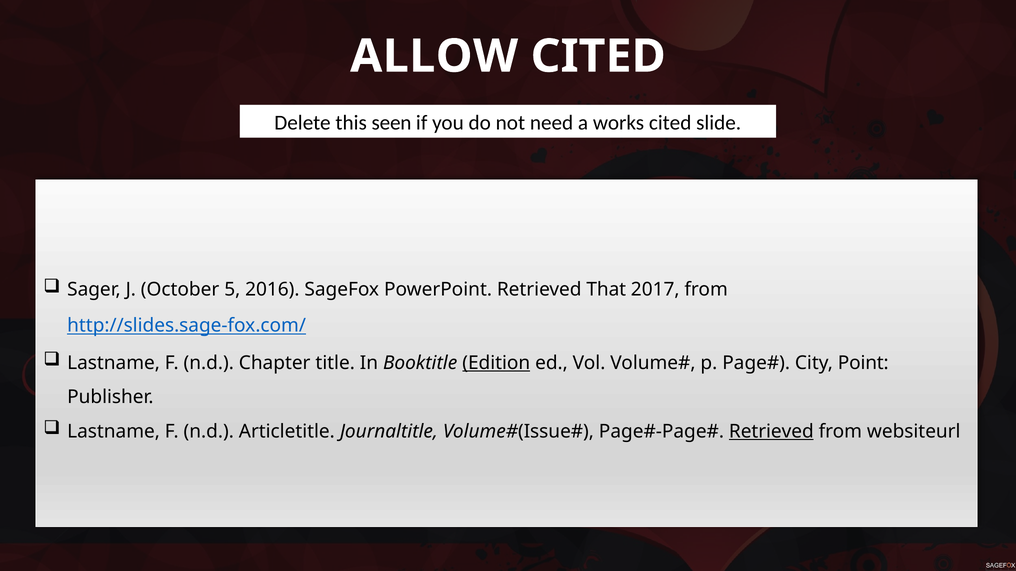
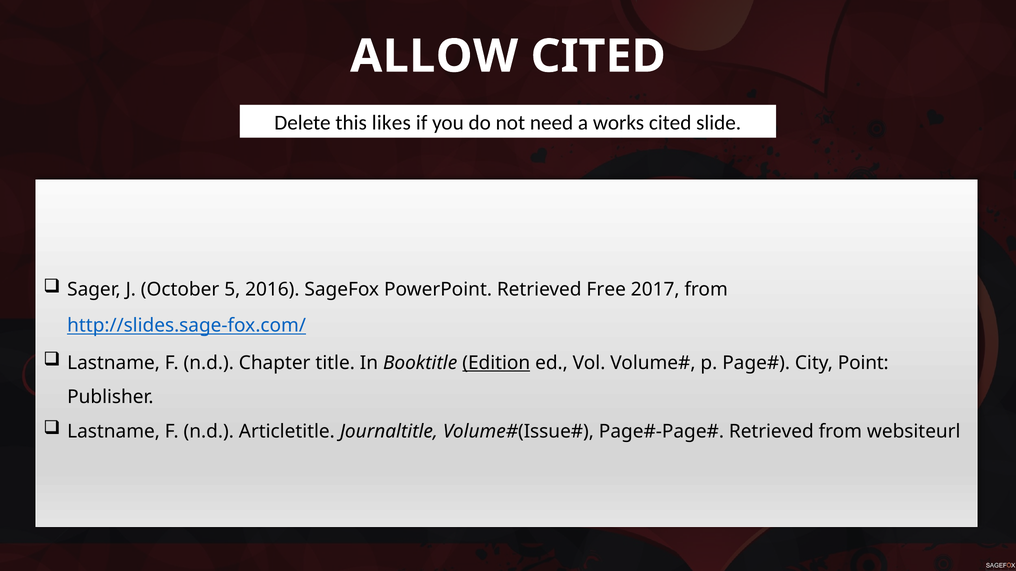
seen: seen -> likes (391, 123)
That: That -> Free (606, 290)
Retrieved underline: present -> none (771, 432)
